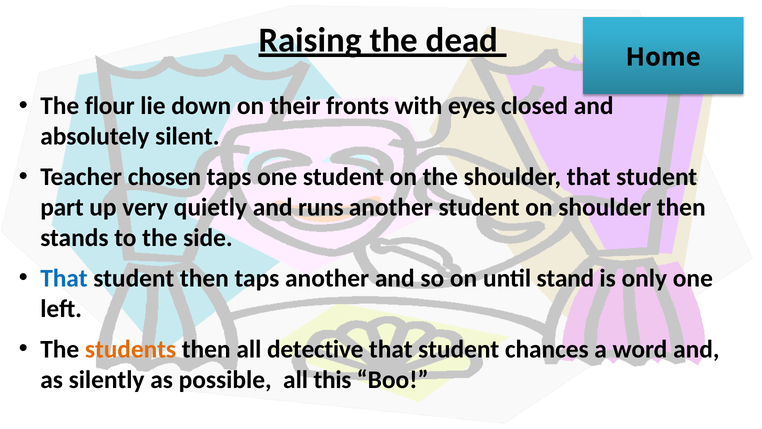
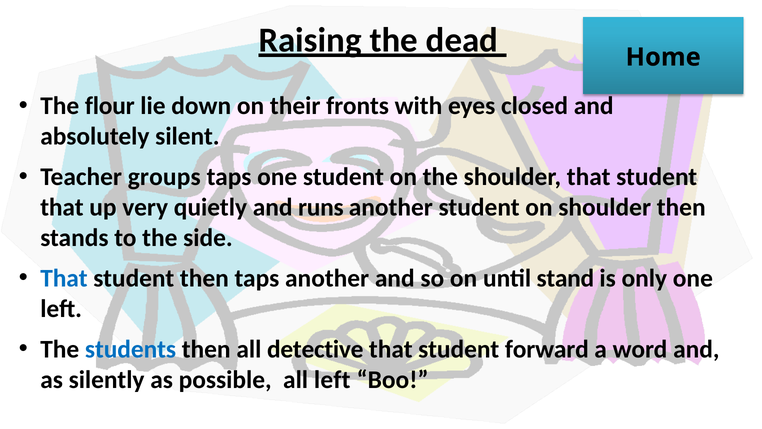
chosen: chosen -> groups (164, 177)
part: part -> that (62, 207)
students colour: orange -> blue (131, 349)
chances: chances -> forward (547, 349)
all this: this -> left (332, 380)
